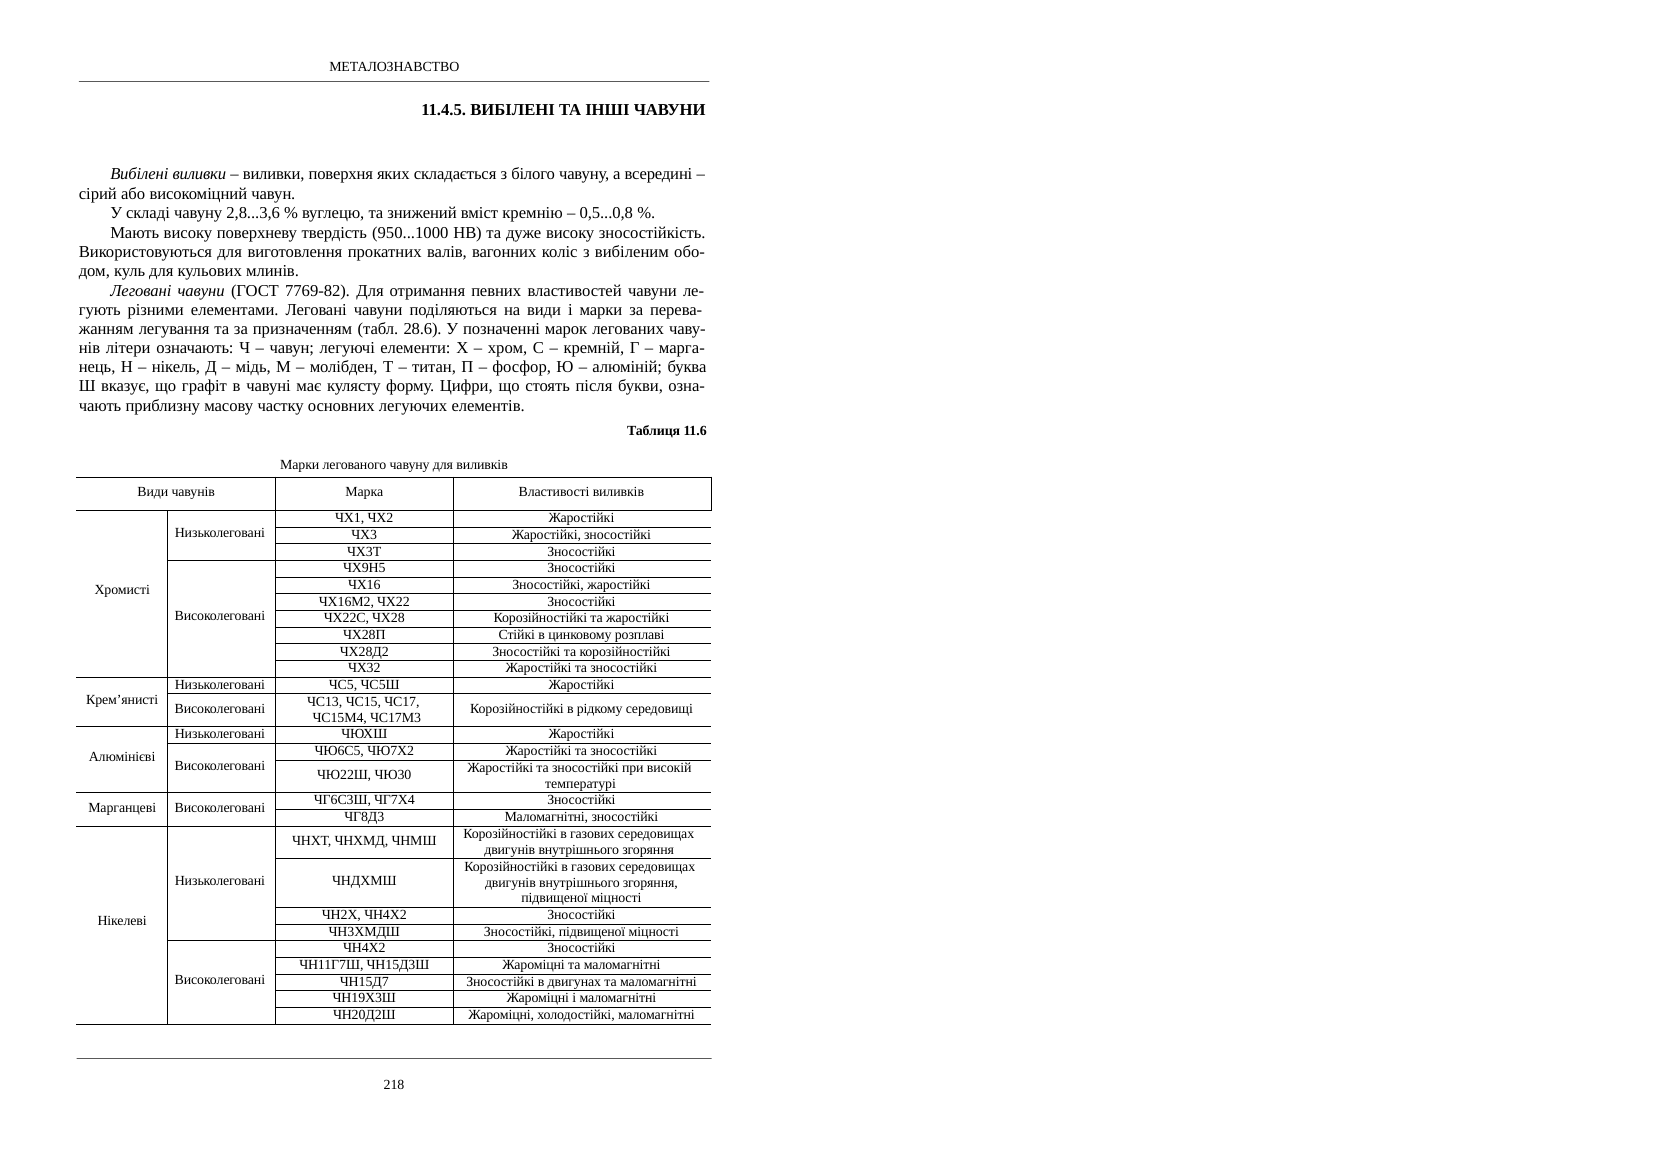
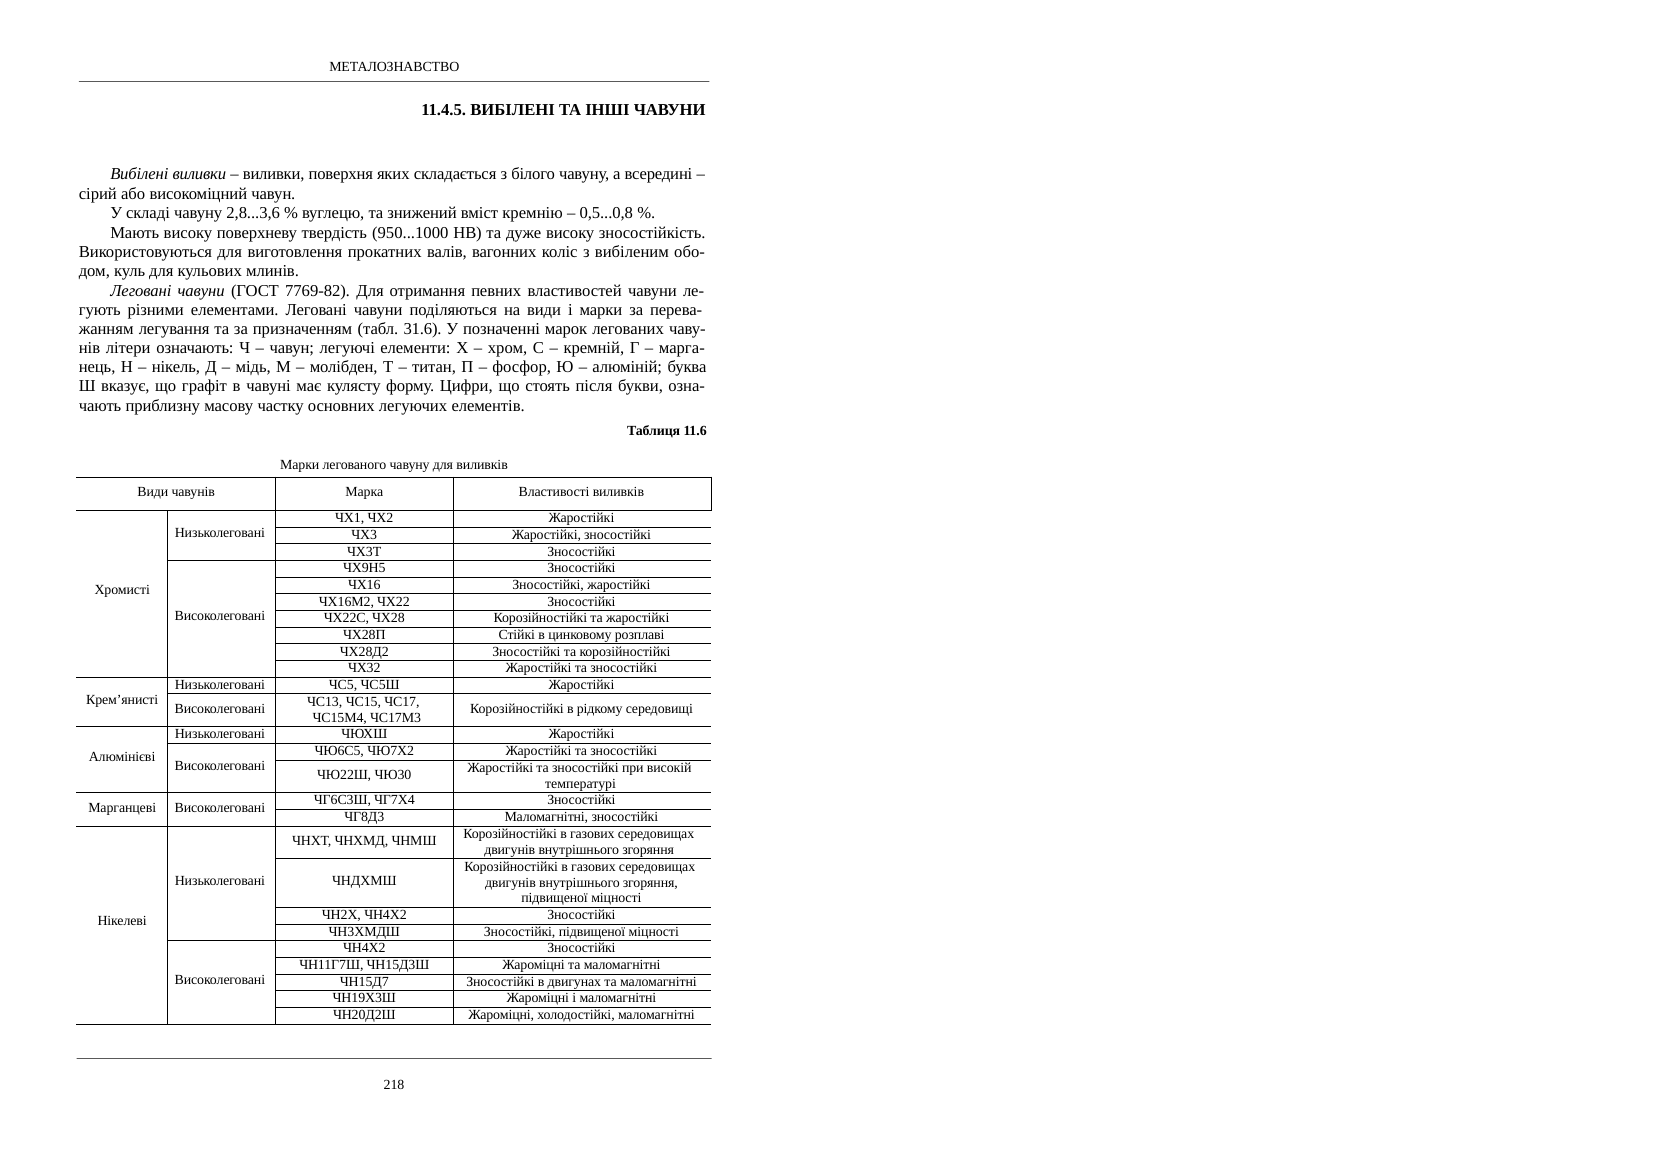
28.6: 28.6 -> 31.6 (423, 329)
